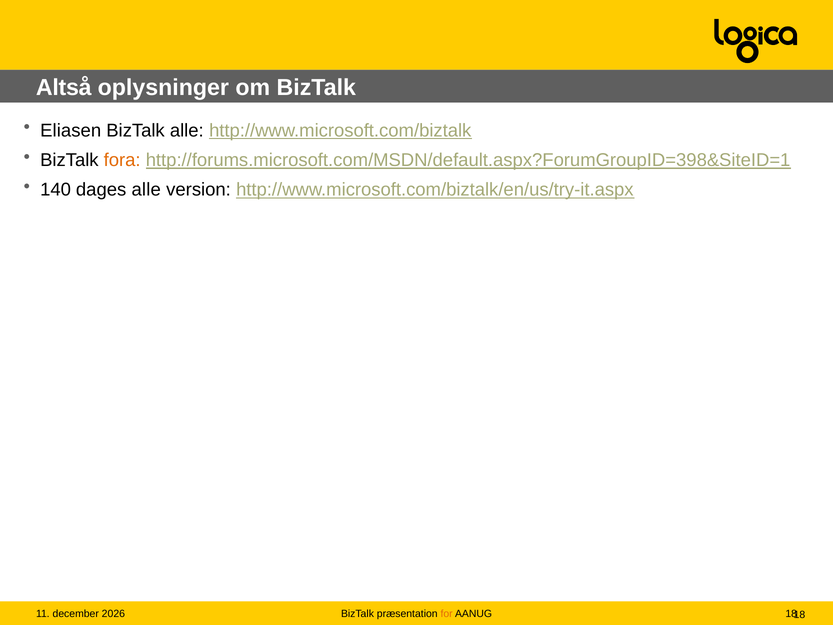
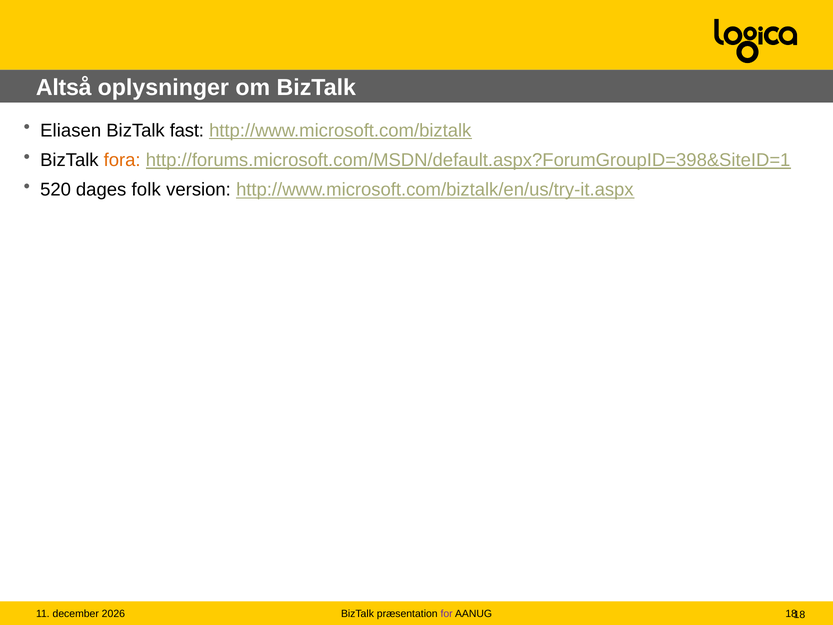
BizTalk alle: alle -> fast (187, 130)
140: 140 -> 520 (56, 190)
dages alle: alle -> folk (146, 190)
for colour: orange -> purple (447, 614)
